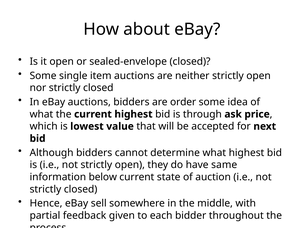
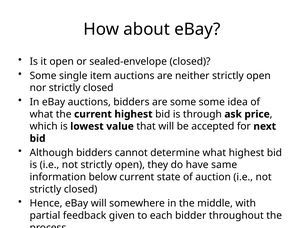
are order: order -> some (183, 102)
eBay sell: sell -> will (99, 203)
